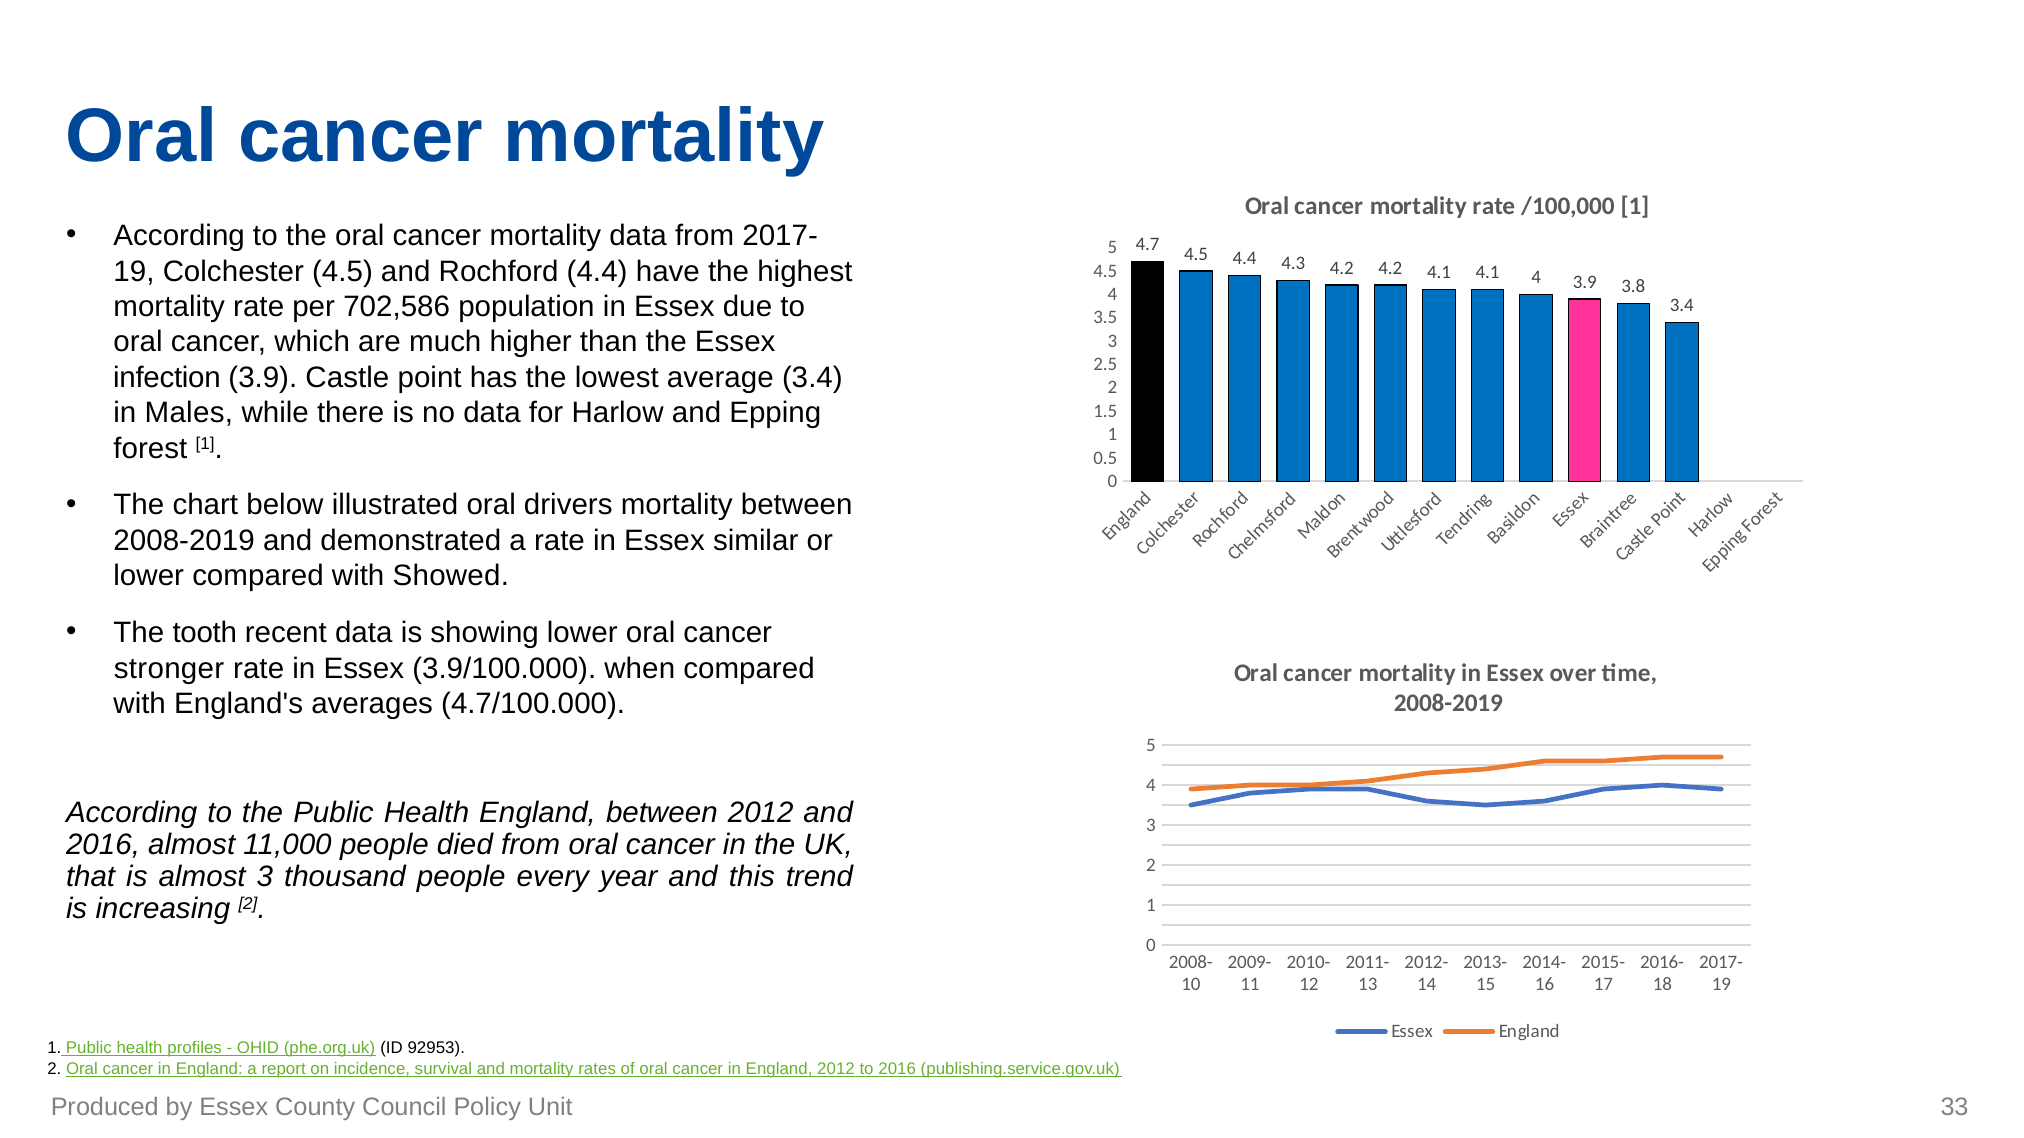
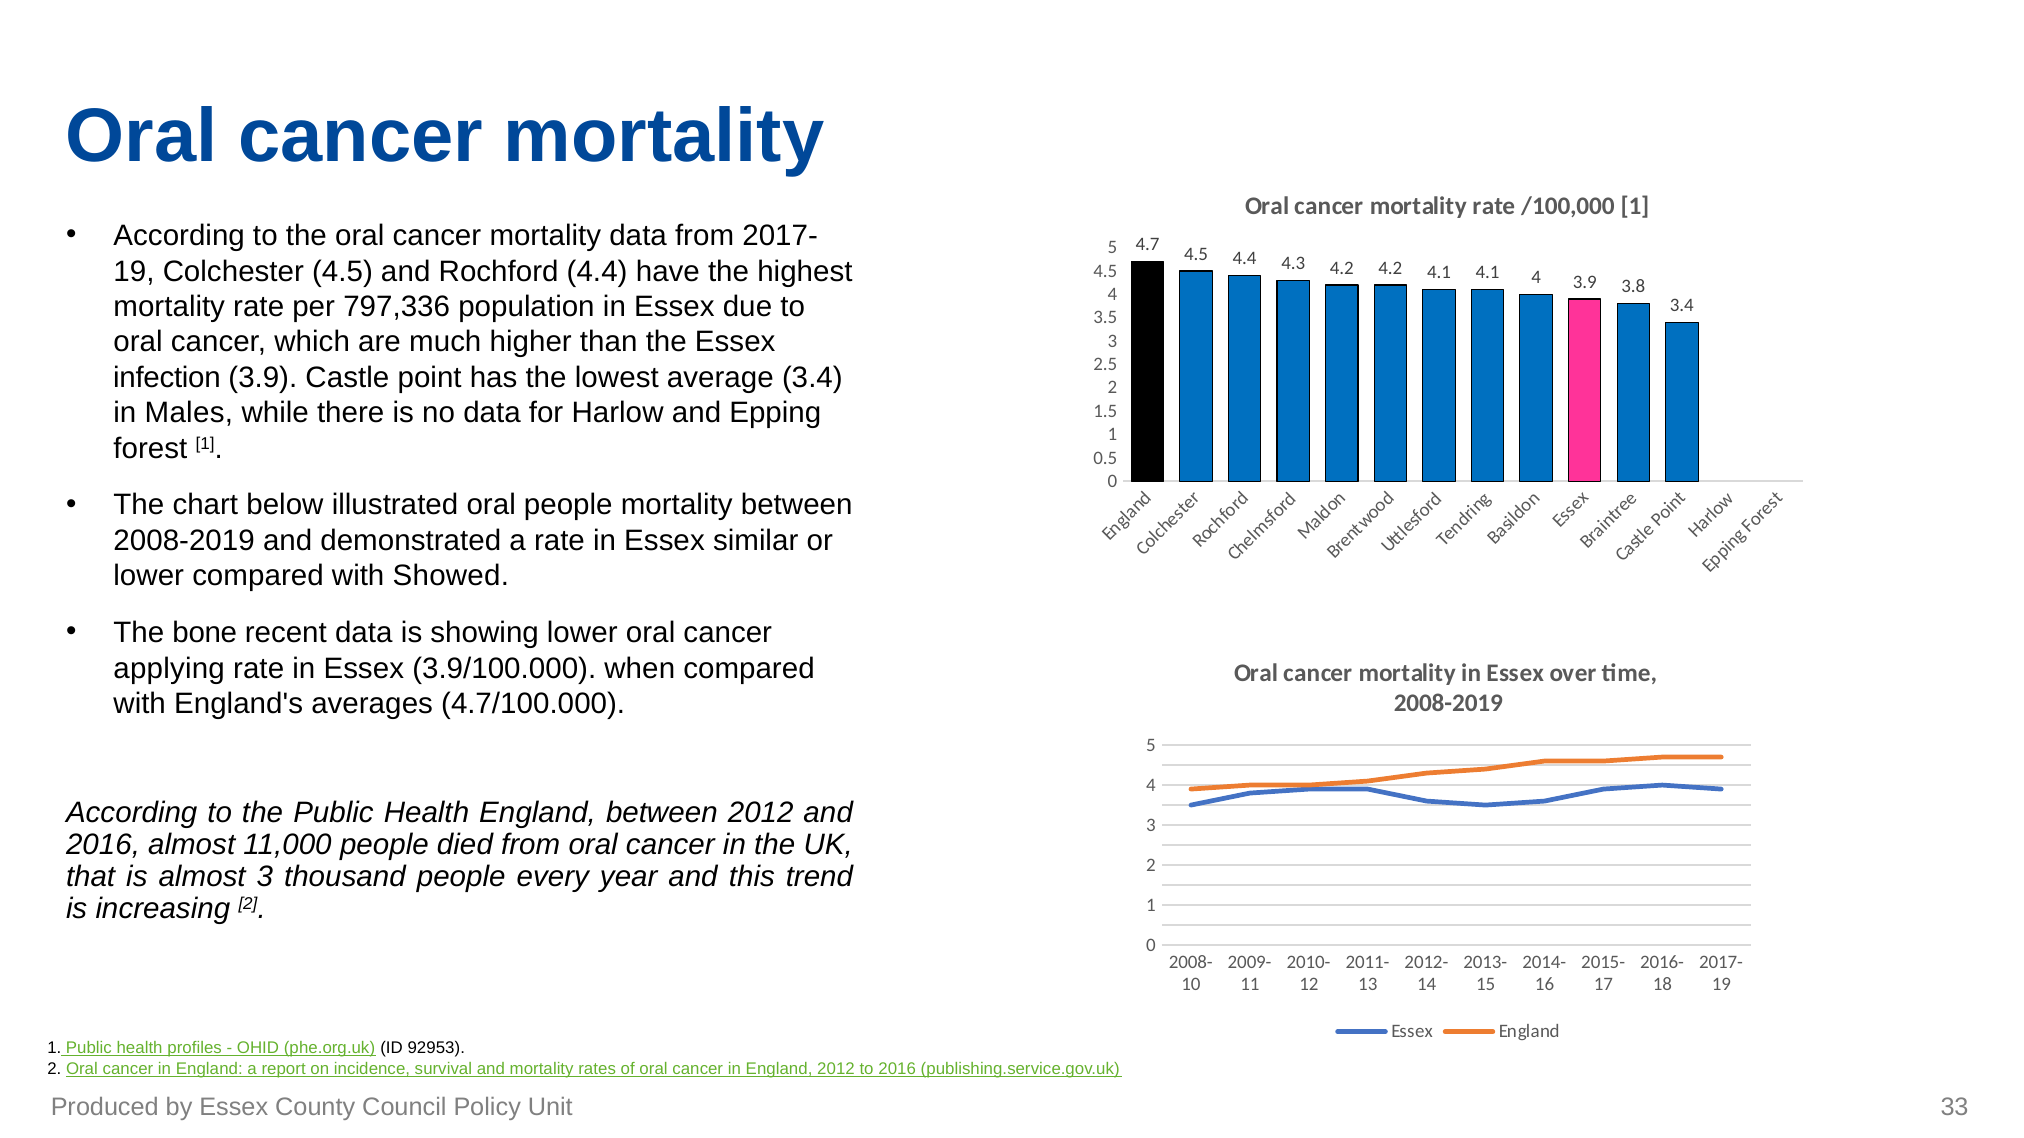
702,586: 702,586 -> 797,336 (397, 307)
oral drivers: drivers -> people (568, 505)
tooth: tooth -> bone (205, 633)
stronger: stronger -> applying (169, 669)
